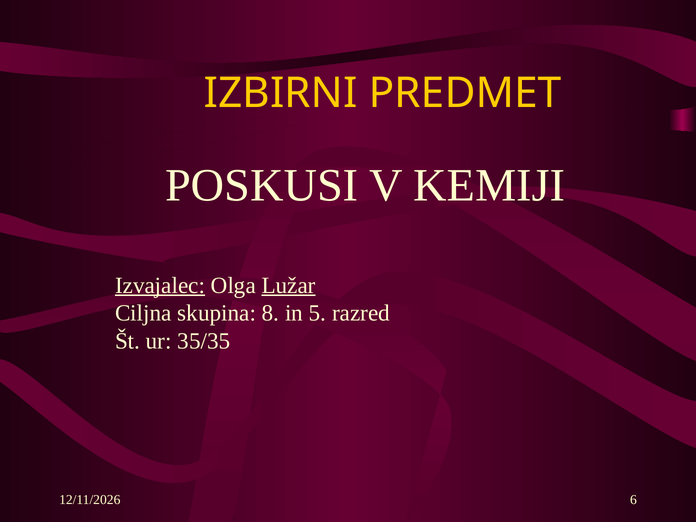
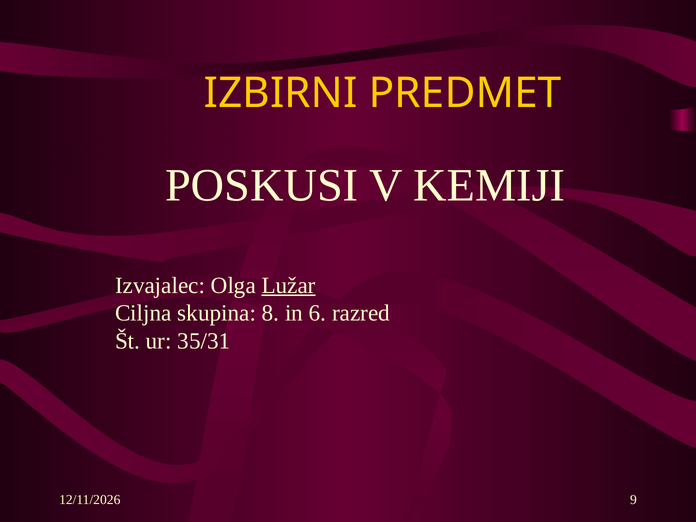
Izvajalec underline: present -> none (160, 285)
5: 5 -> 6 (318, 313)
35/35: 35/35 -> 35/31 (204, 341)
6: 6 -> 9 (633, 500)
